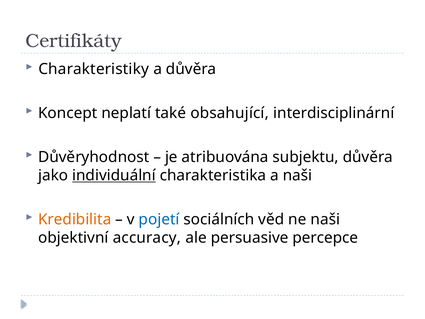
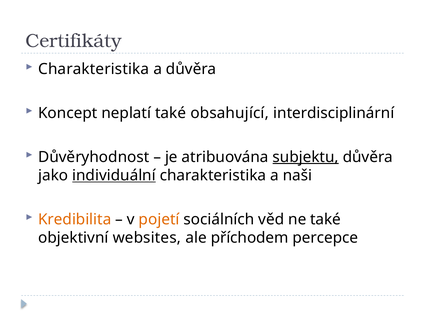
Charakteristiky: Charakteristiky -> Charakteristika (94, 69)
subjektu underline: none -> present (306, 157)
pojetí colour: blue -> orange (159, 219)
ne naši: naši -> také (325, 219)
accuracy: accuracy -> websites (147, 238)
persuasive: persuasive -> příchodem (250, 238)
